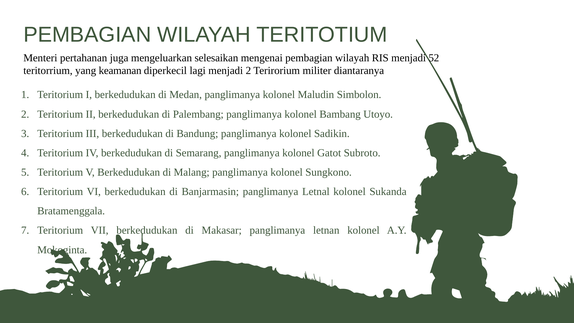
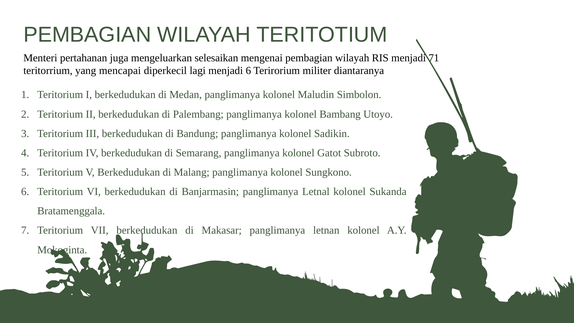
52: 52 -> 71 (434, 58)
keamanan: keamanan -> mencapai (120, 71)
menjadi 2: 2 -> 6 (248, 71)
